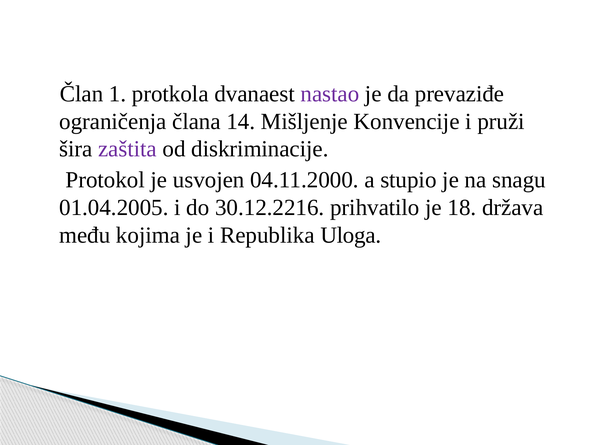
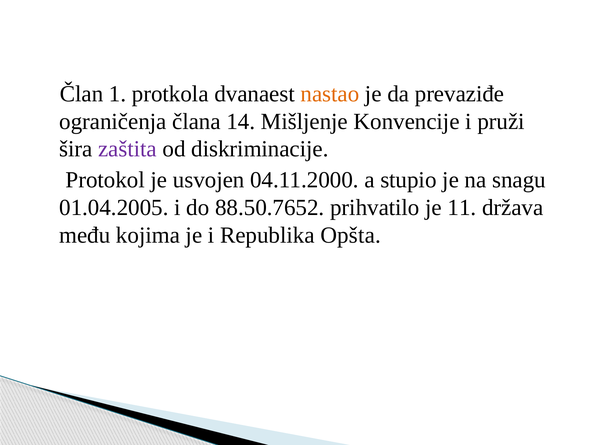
nastao colour: purple -> orange (330, 94)
30.12.2216: 30.12.2216 -> 88.50.7652 (270, 207)
18: 18 -> 11 (462, 207)
Uloga: Uloga -> Opšta (351, 235)
